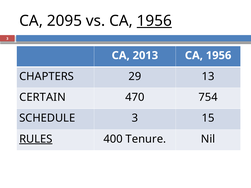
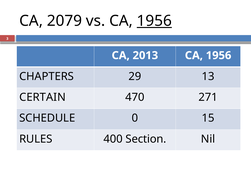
2095: 2095 -> 2079 (64, 21)
754: 754 -> 271 (208, 97)
SCHEDULE 3: 3 -> 0 (135, 118)
RULES underline: present -> none (36, 139)
Tenure: Tenure -> Section (146, 139)
